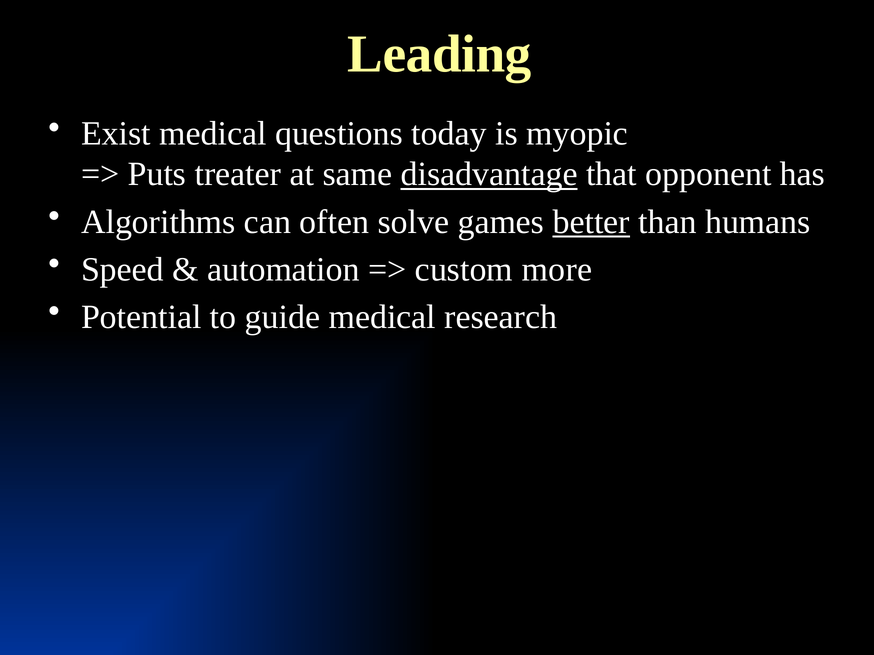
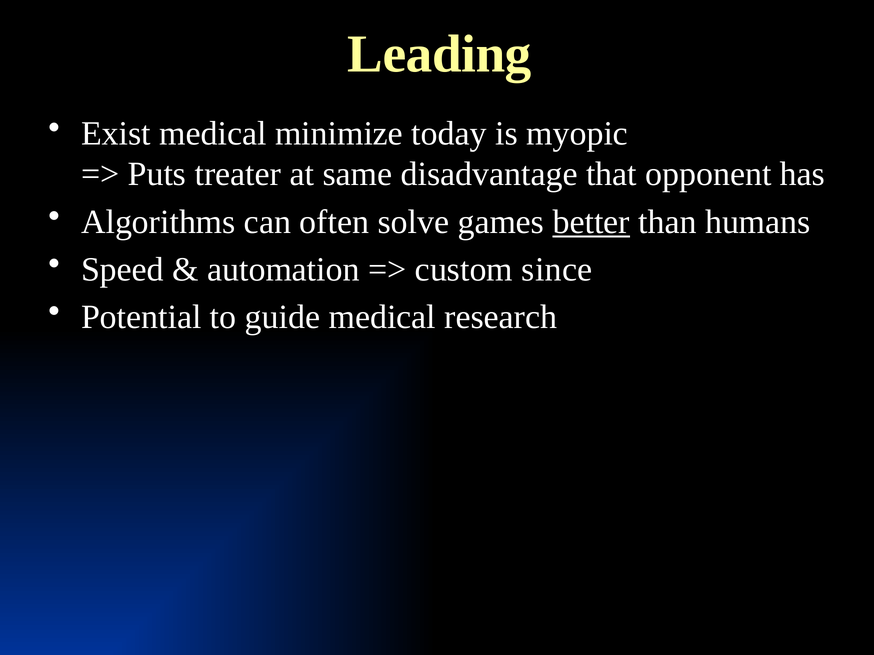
questions: questions -> minimize (339, 134)
disadvantage underline: present -> none (489, 174)
more: more -> since (557, 270)
